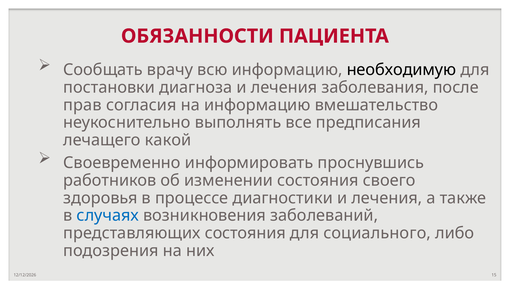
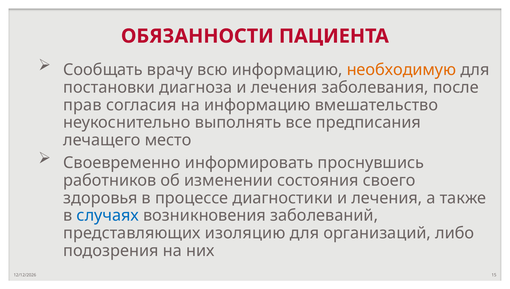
необходимую colour: black -> orange (401, 70)
какой: какой -> место (168, 140)
представляющих состояния: состояния -> изоляцию (245, 233)
социального: социального -> организаций (377, 233)
